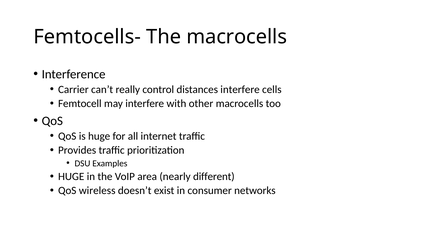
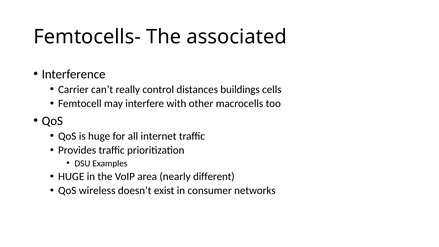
The macrocells: macrocells -> associated (237, 37)
distances interfere: interfere -> buildings (240, 89)
